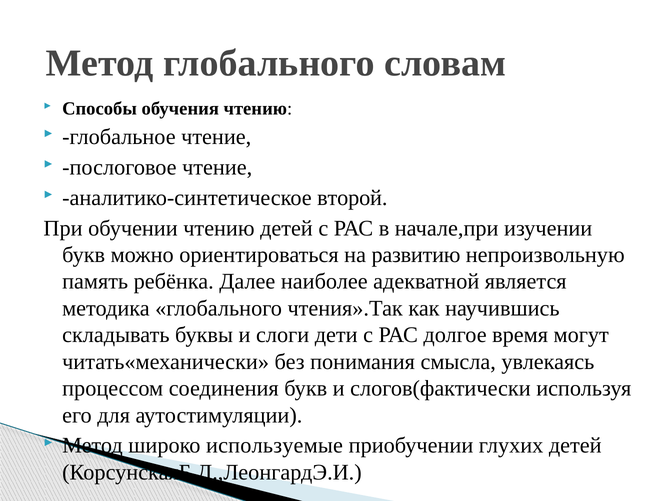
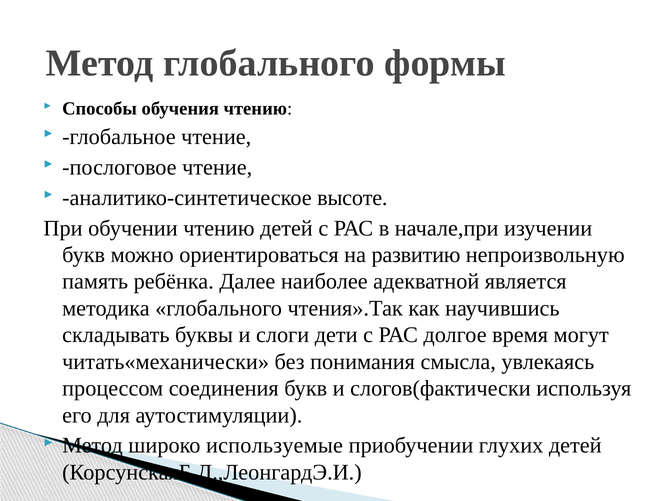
словам: словам -> формы (445, 63)
второй: второй -> высоте (352, 198)
